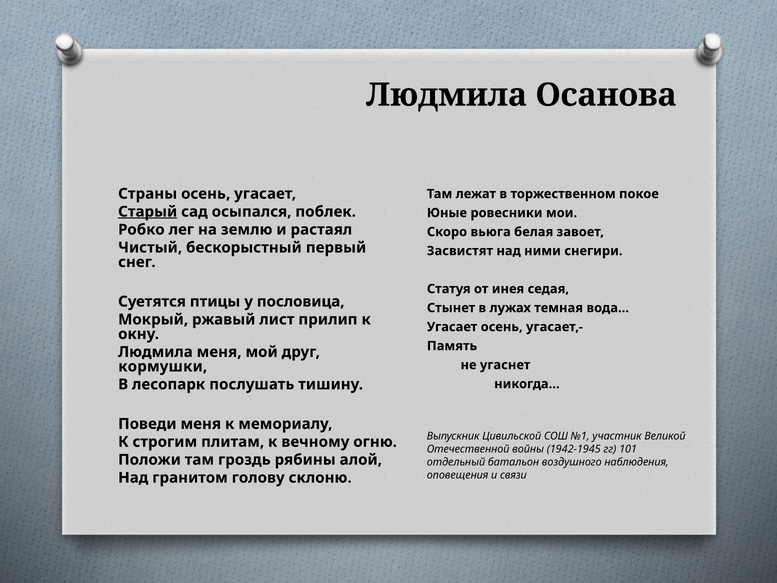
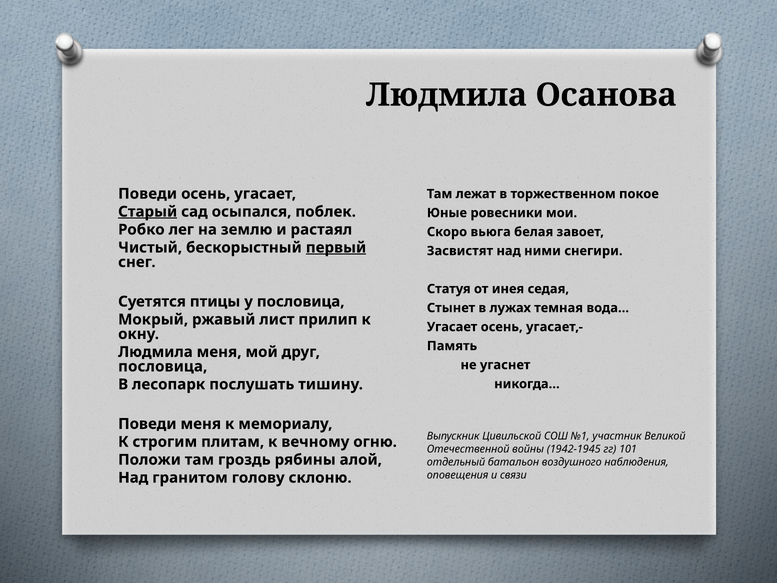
Страны: Страны -> Поведи (148, 194)
первый underline: none -> present (336, 247)
кормушки: кормушки -> пословица (163, 366)
